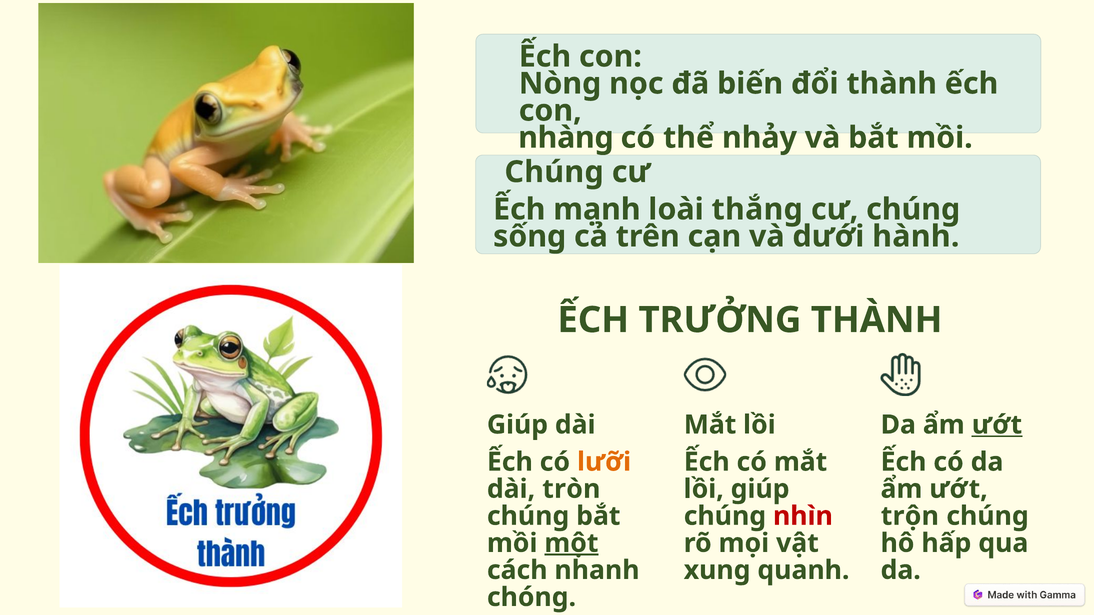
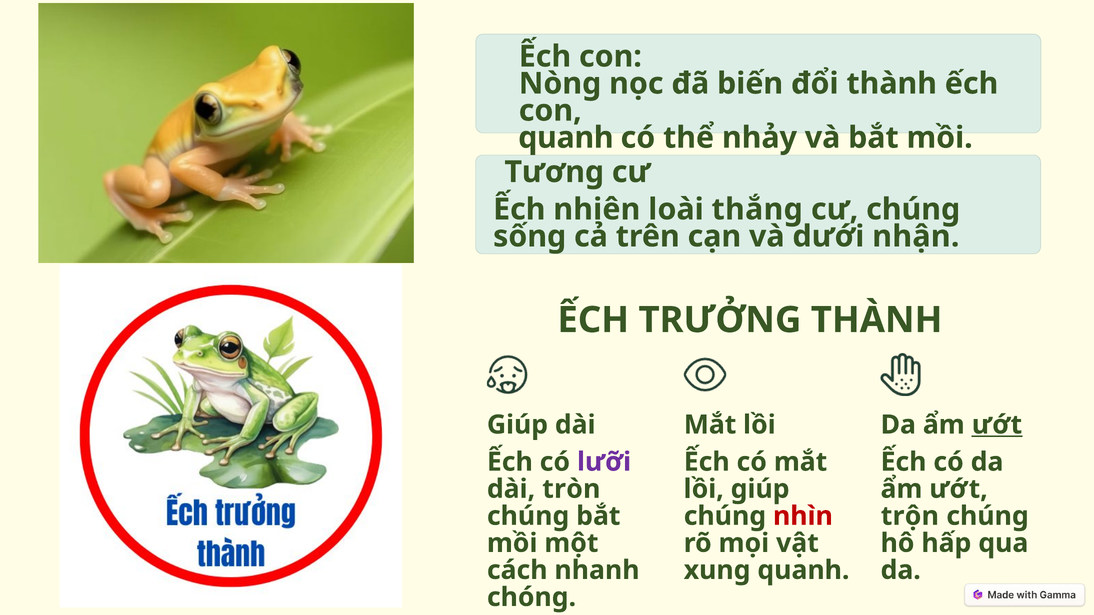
nhàng: nhàng -> quanh (566, 138)
Chúng: Chúng -> Tương (554, 172)
mạnh: mạnh -> nhiên (597, 209)
hành: hành -> nhận (916, 237)
lưỡi colour: orange -> purple (604, 462)
một underline: present -> none (571, 543)
